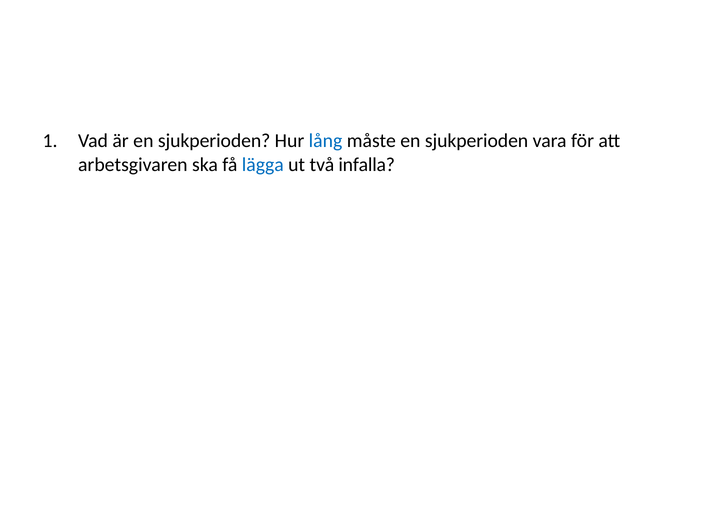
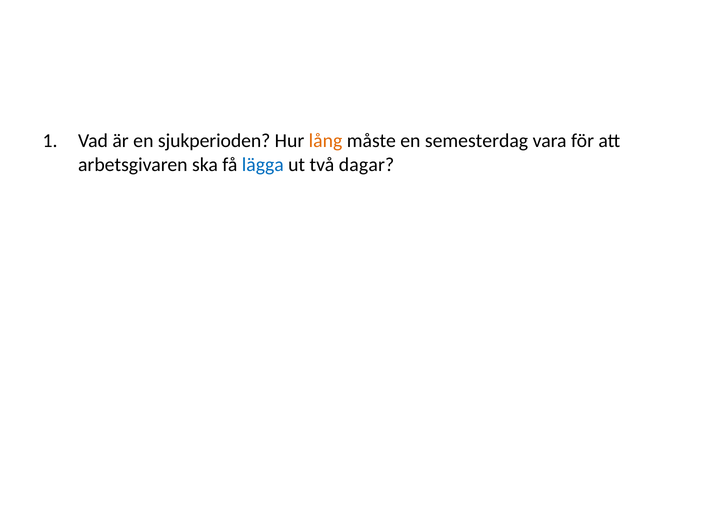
lång colour: blue -> orange (326, 141)
måste en sjukperioden: sjukperioden -> semesterdag (477, 141)
infalla: infalla -> dagar (367, 165)
